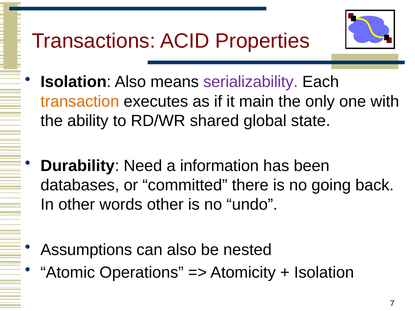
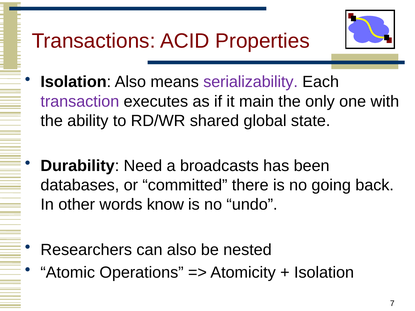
transaction colour: orange -> purple (80, 101)
information: information -> broadcasts (219, 166)
words other: other -> know (165, 205)
Assumptions: Assumptions -> Researchers (86, 250)
